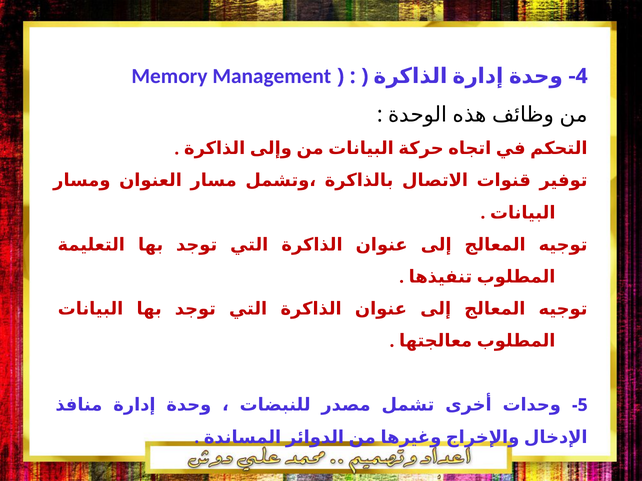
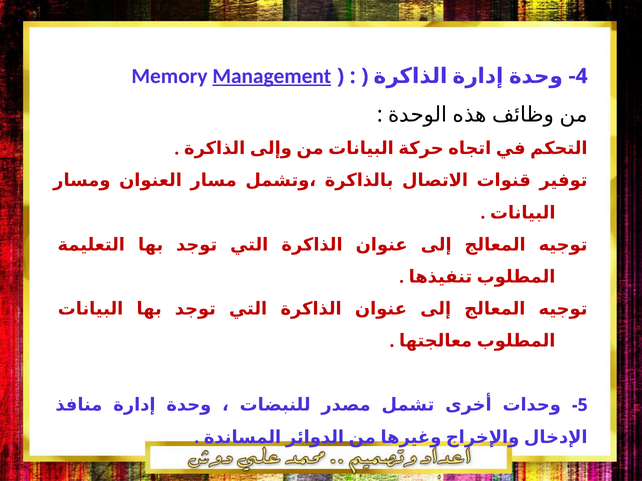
Management underline: none -> present (272, 76)
